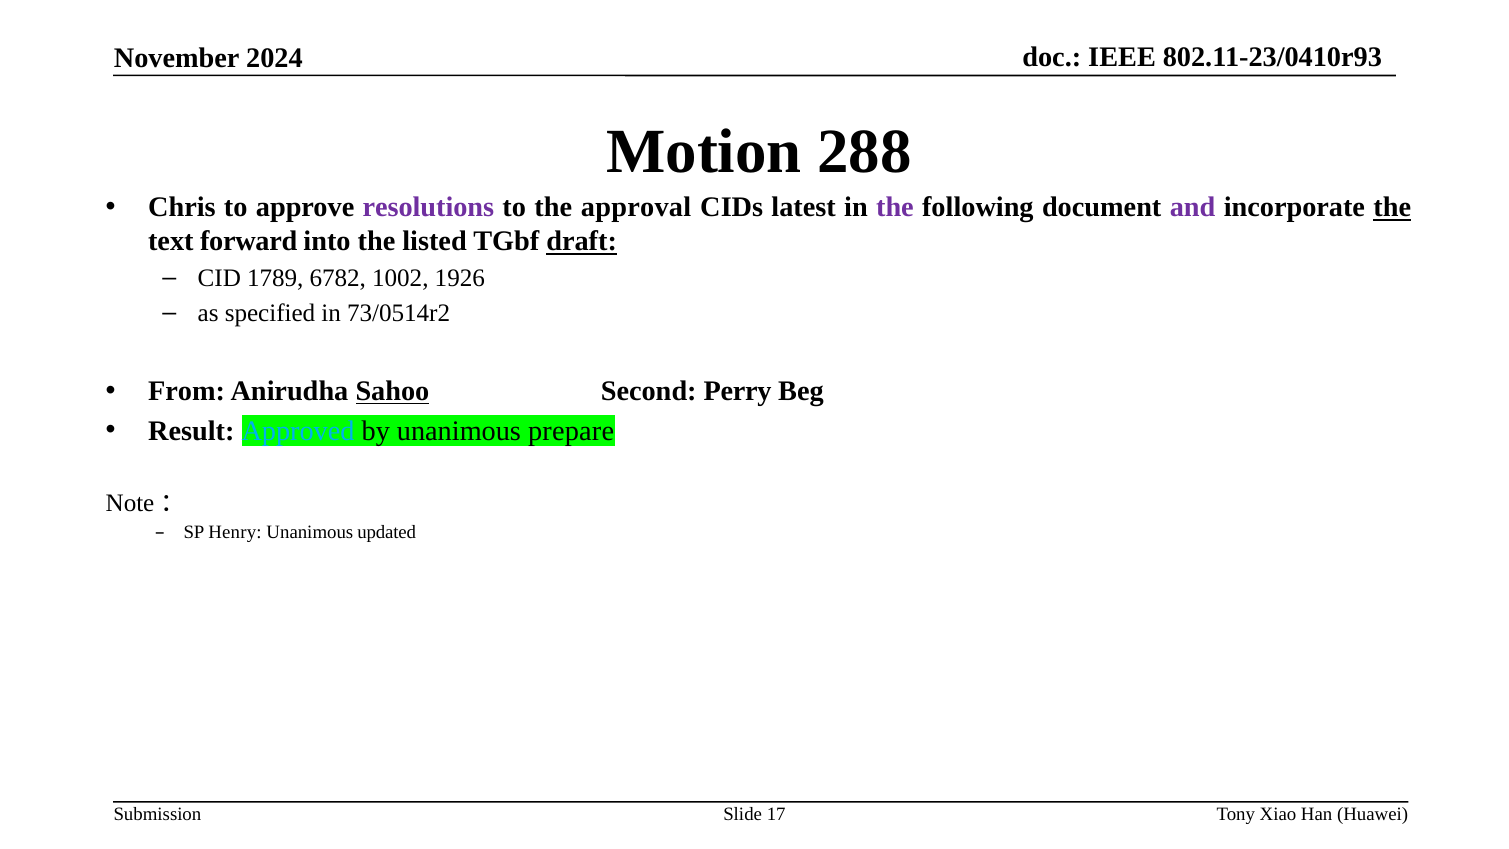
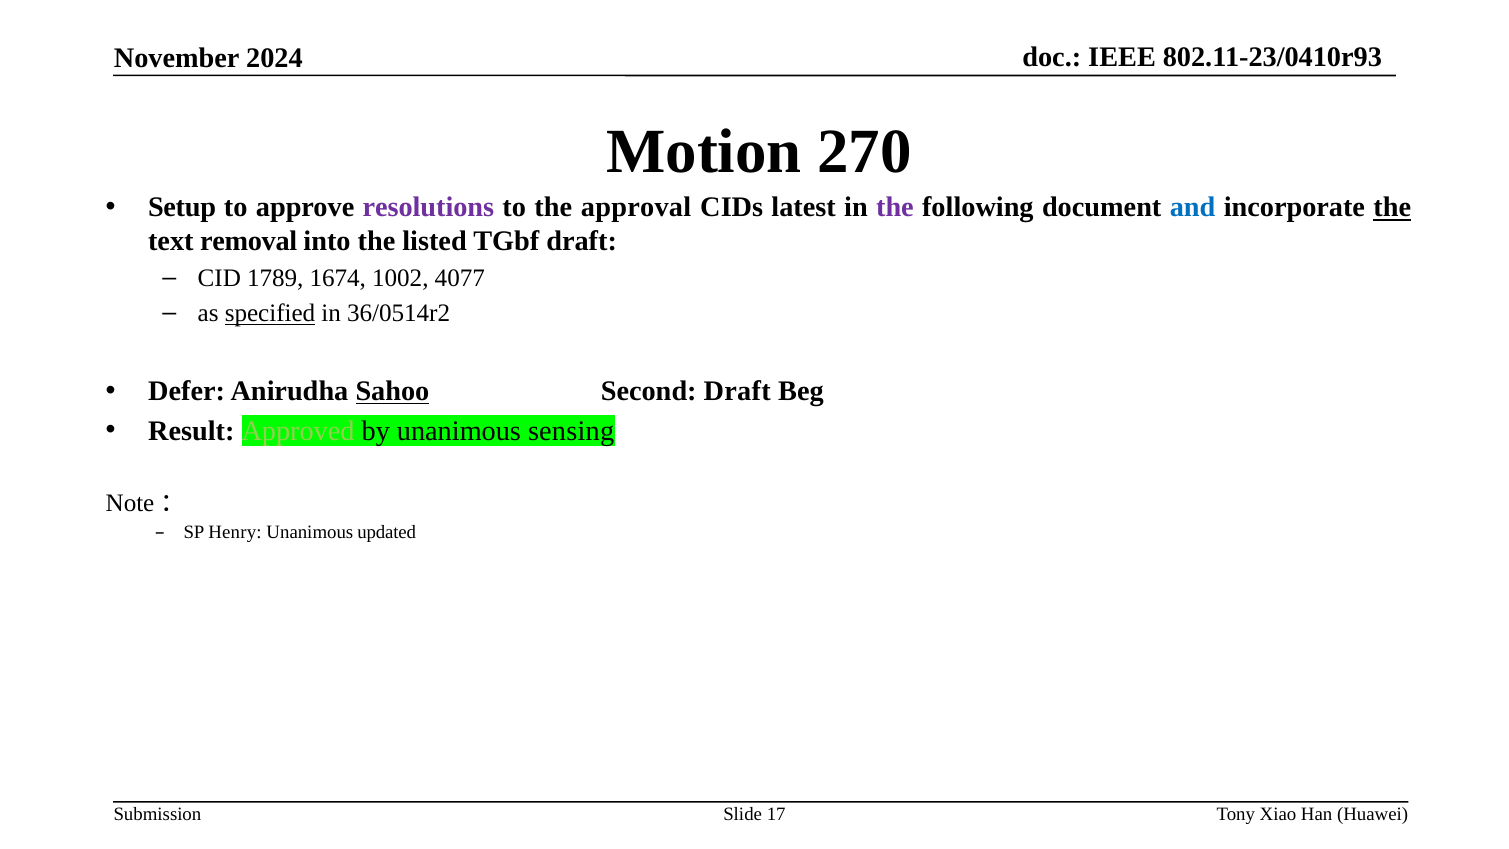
288: 288 -> 270 (865, 152)
Chris: Chris -> Setup (182, 208)
and colour: purple -> blue (1193, 208)
forward: forward -> removal (249, 242)
draft underline: present -> none (582, 242)
6782: 6782 -> 1674 (338, 278)
1926: 1926 -> 4077 (460, 278)
specified underline: none -> present (270, 314)
73/0514r2: 73/0514r2 -> 36/0514r2 (399, 314)
From: From -> Defer (187, 391)
Second Perry: Perry -> Draft (737, 391)
Approved colour: light blue -> light green (298, 431)
prepare: prepare -> sensing (571, 431)
